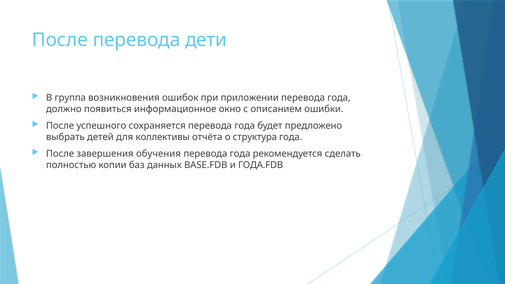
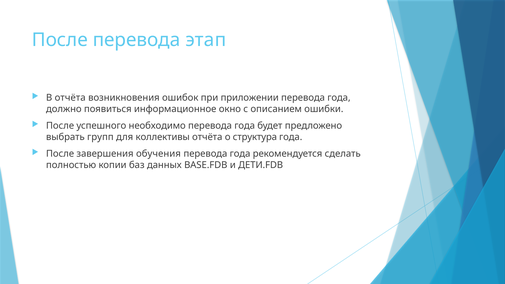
дети: дети -> этап (206, 40)
В группа: группа -> отчёта (70, 98)
сохраняется: сохраняется -> необходимо (157, 126)
детей: детей -> групп (100, 137)
ГОДА.FDB: ГОДА.FDB -> ДЕТИ.FDB (261, 165)
